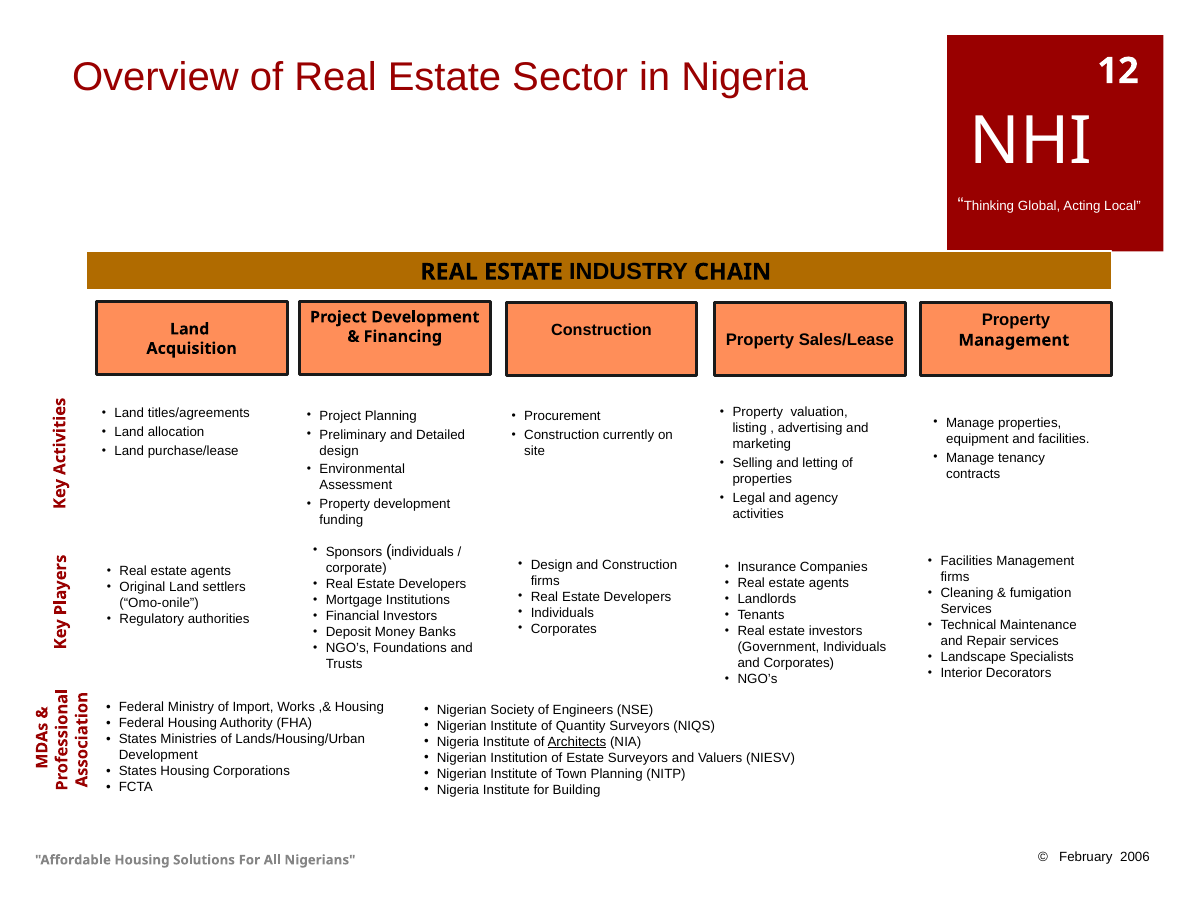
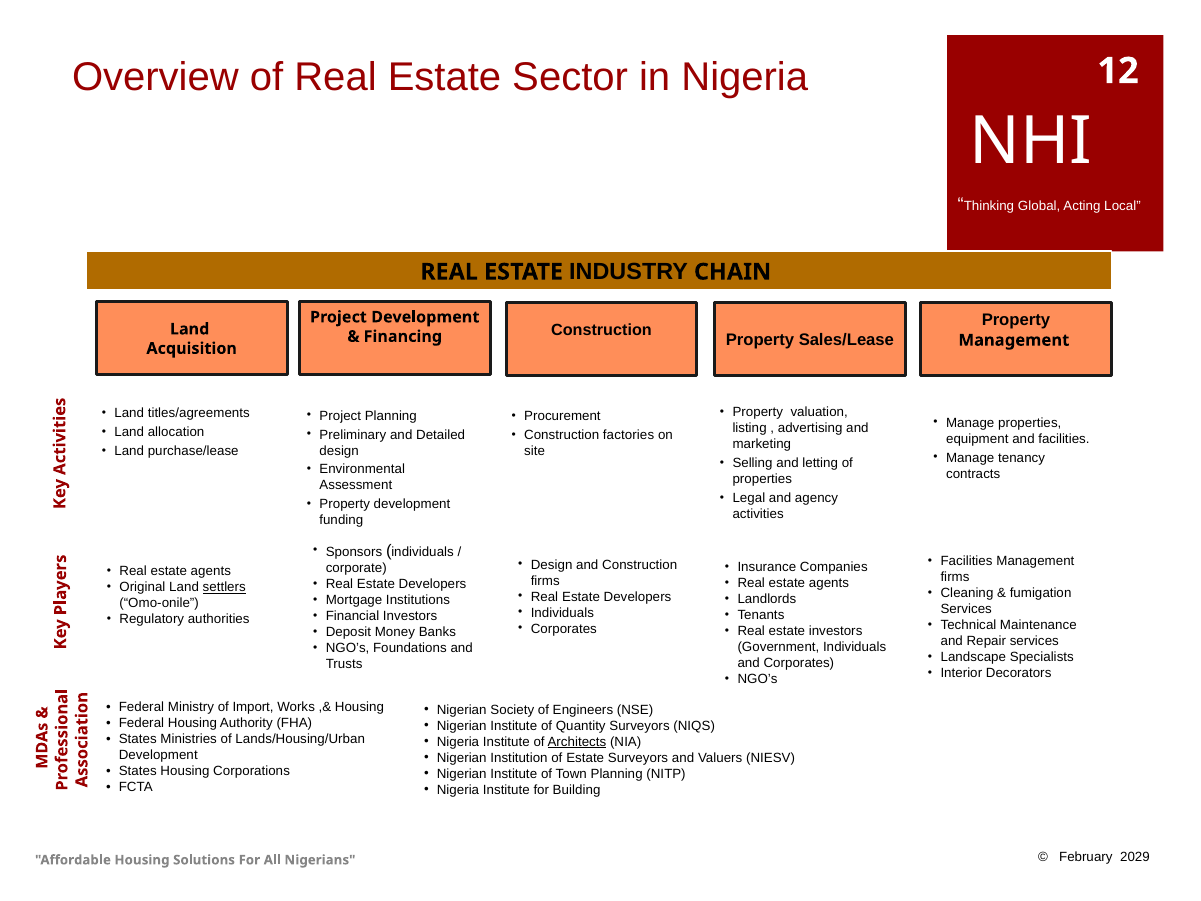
currently: currently -> factories (629, 435)
settlers underline: none -> present (224, 587)
2006: 2006 -> 2029 (1135, 857)
